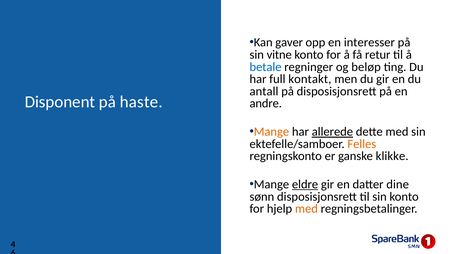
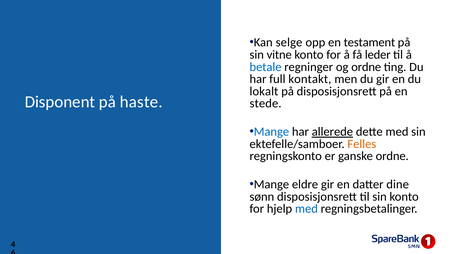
gaver: gaver -> selge (289, 42)
interesser: interesser -> testament (369, 42)
retur: retur -> leder (378, 55)
og beløp: beløp -> ordne (366, 67)
antall: antall -> lokalt (264, 91)
andre: andre -> stede (266, 103)
Mange colour: orange -> blue (271, 132)
ganske klikke: klikke -> ordne (392, 156)
eldre underline: present -> none (305, 184)
med colour: orange -> blue (306, 209)
